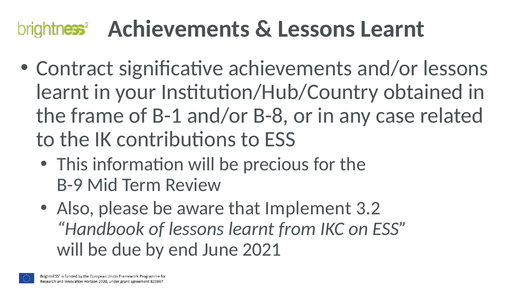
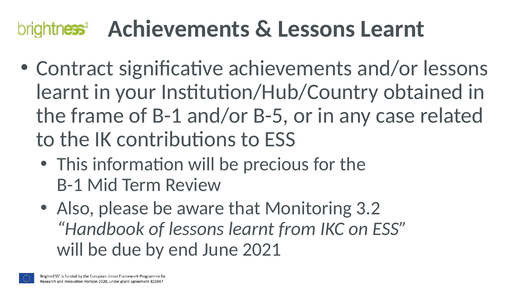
B-8: B-8 -> B-5 (271, 116)
B-9: B-9 -> B-1 (70, 185)
Implement: Implement -> Monitoring (308, 209)
